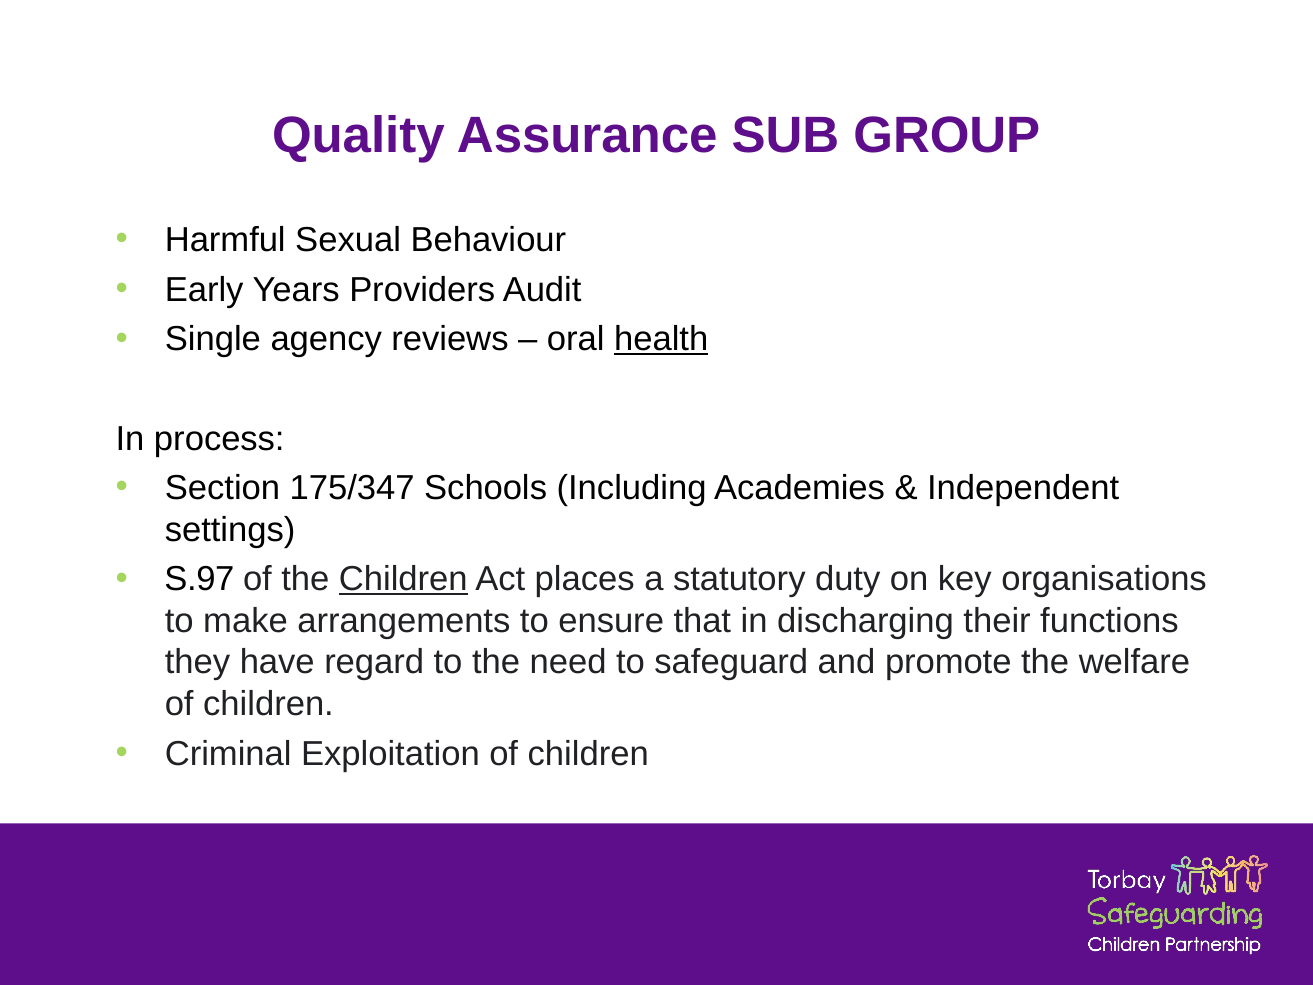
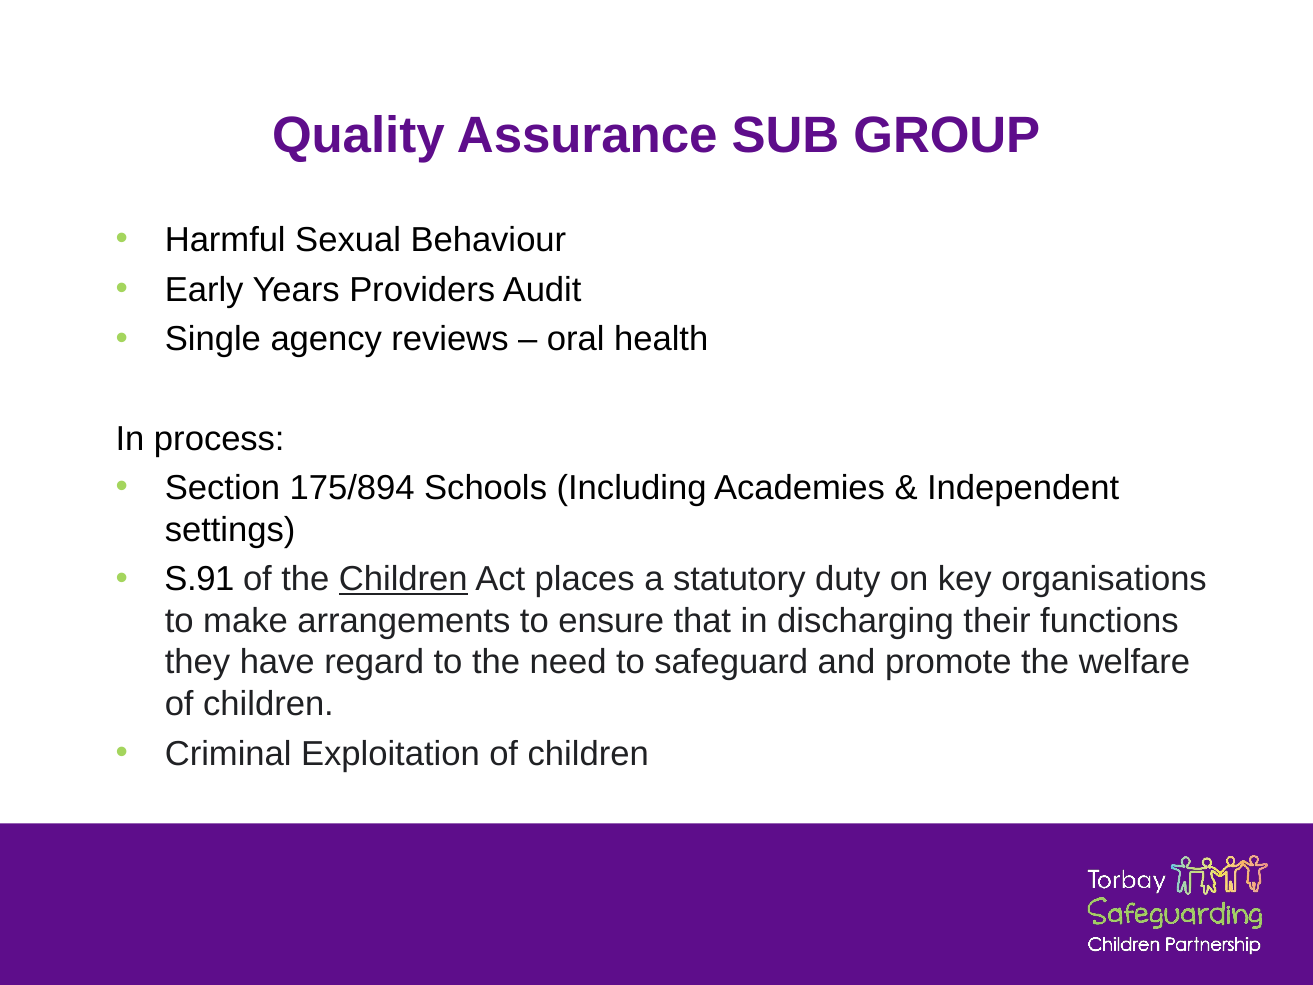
health underline: present -> none (661, 339)
175/347: 175/347 -> 175/894 (352, 488)
S.97: S.97 -> S.91 (199, 579)
